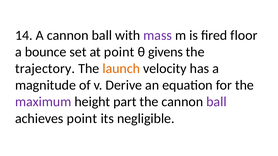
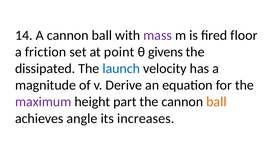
bounce: bounce -> friction (46, 52)
trajectory: trajectory -> dissipated (45, 69)
launch colour: orange -> blue (121, 69)
ball colour: purple -> orange (216, 102)
achieves point: point -> angle (82, 119)
negligible: negligible -> increases (146, 119)
